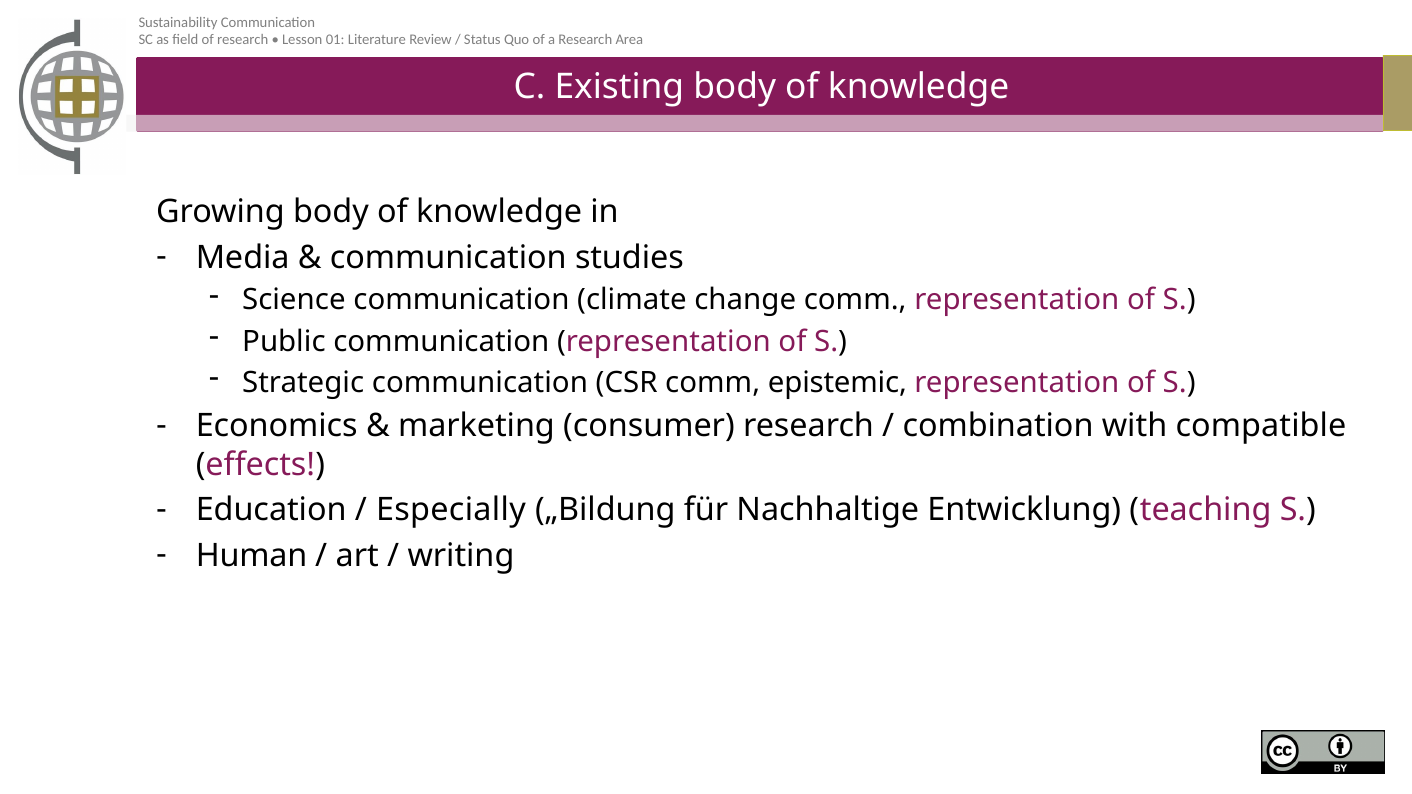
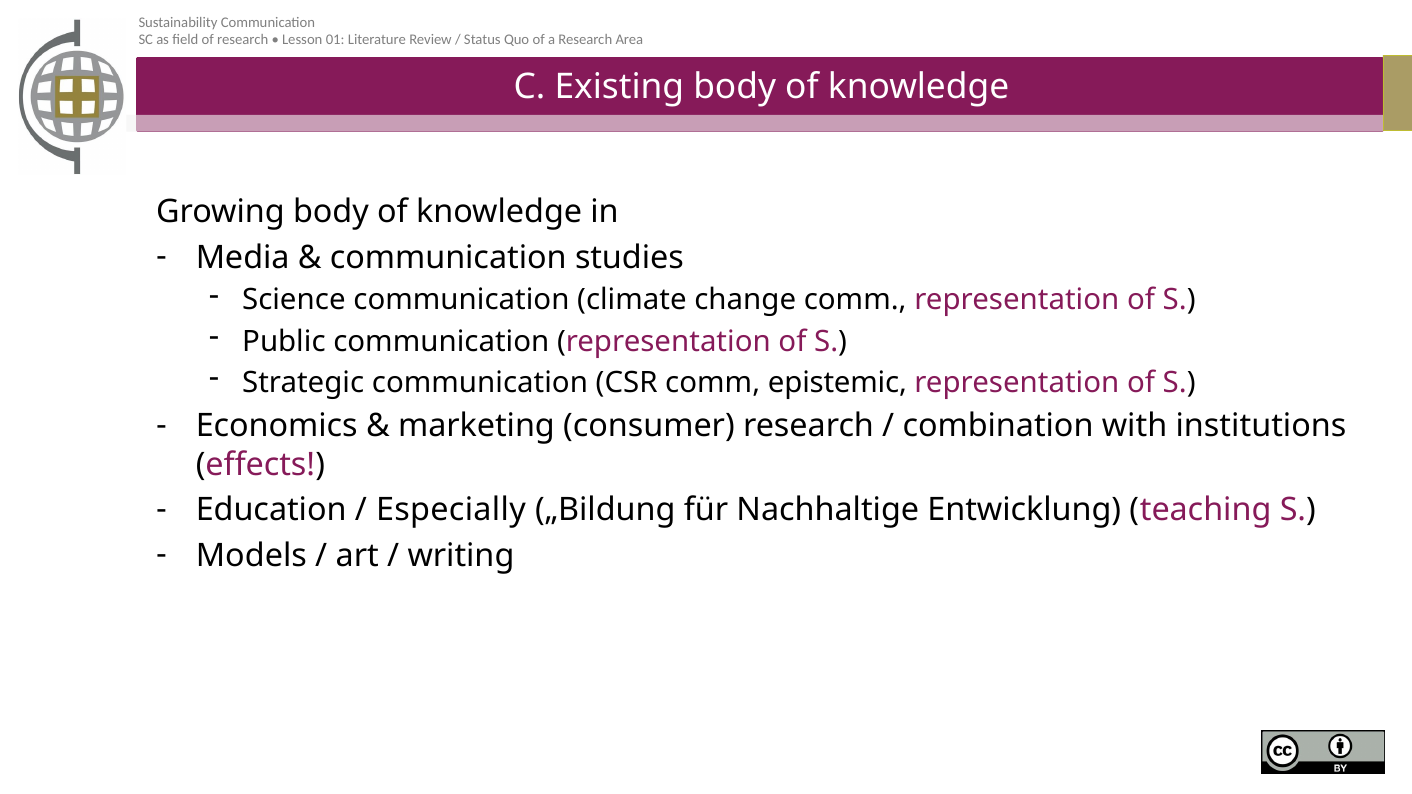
compatible: compatible -> institutions (1261, 426)
Human: Human -> Models (251, 556)
